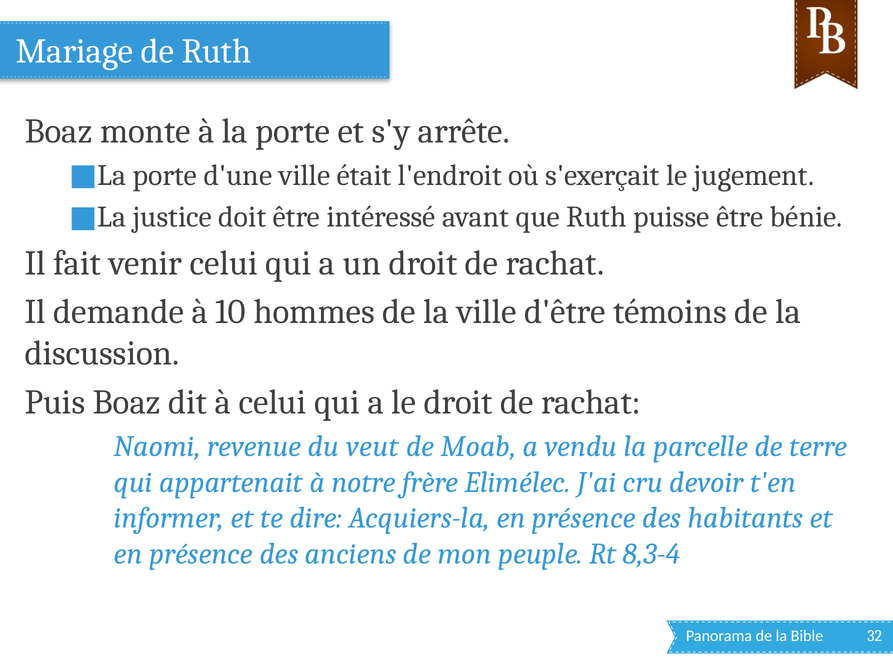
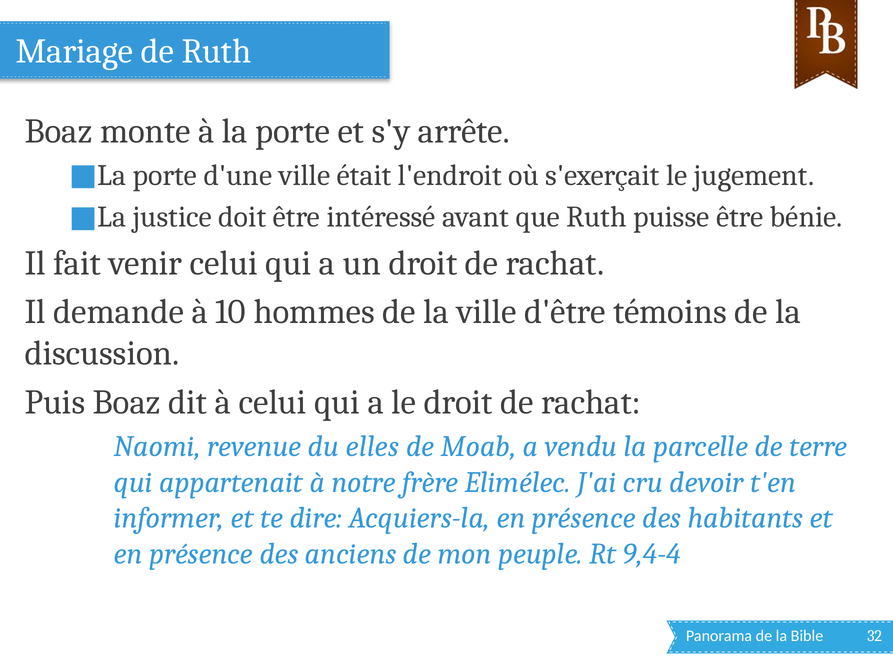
veut: veut -> elles (372, 446)
8,3-4: 8,3-4 -> 9,4-4 (652, 554)
